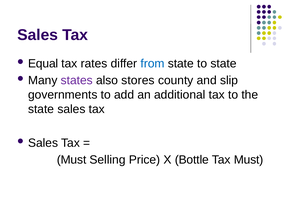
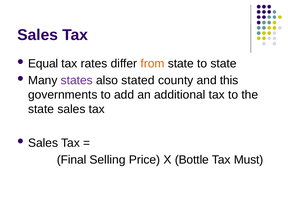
from colour: blue -> orange (152, 64)
stores: stores -> stated (138, 80)
slip: slip -> this (229, 80)
Must: Must -> Final (72, 160)
